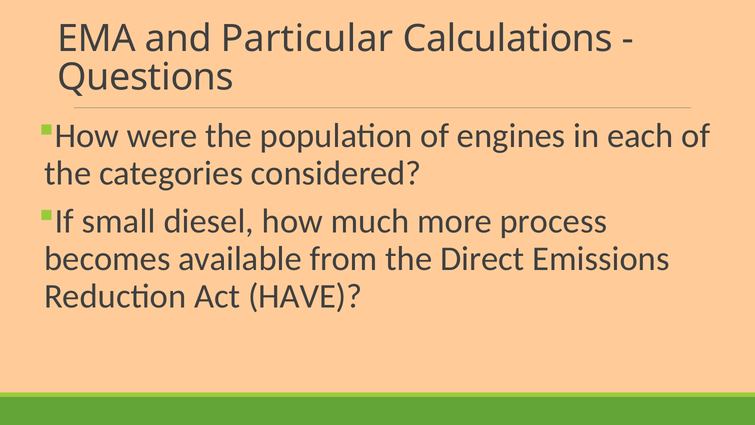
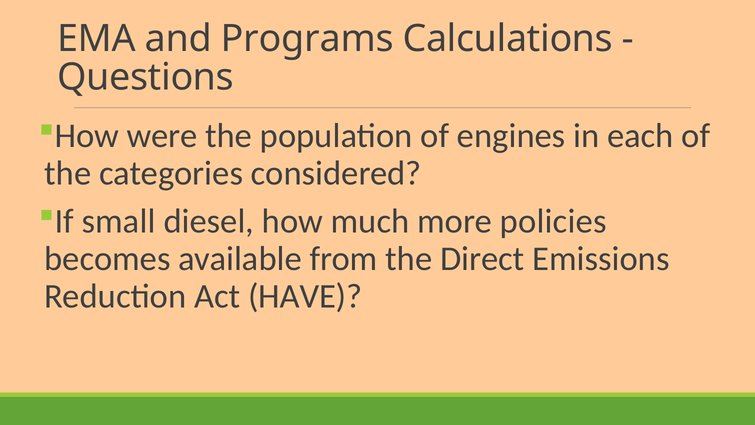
Particular: Particular -> Programs (307, 39)
process: process -> policies (553, 221)
